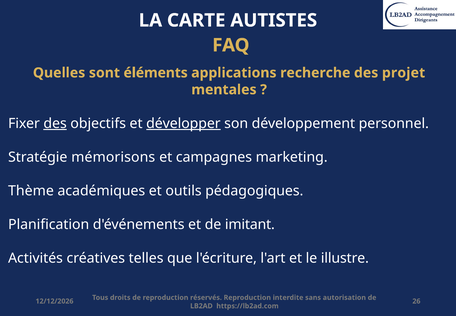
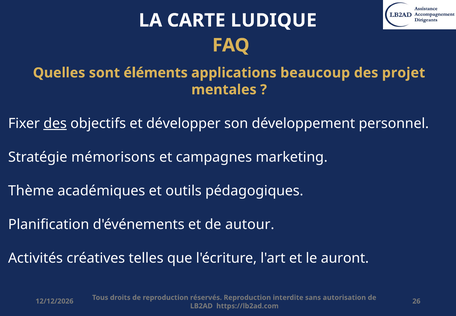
AUTISTES: AUTISTES -> LUDIQUE (274, 20)
recherche: recherche -> beaucoup (315, 73)
développer underline: present -> none (183, 123)
imitant: imitant -> autour (250, 224)
illustre: illustre -> auront (345, 258)
